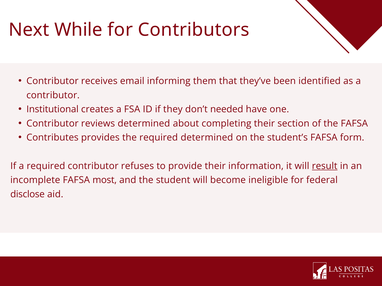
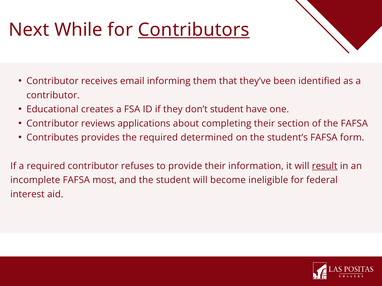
Contributors underline: none -> present (194, 30)
Institutional: Institutional -> Educational (52, 110)
don’t needed: needed -> student (227, 110)
reviews determined: determined -> applications (144, 124)
disclose: disclose -> interest (27, 195)
